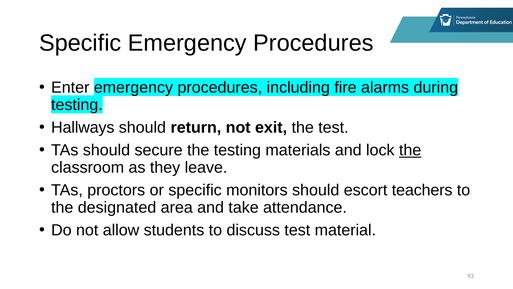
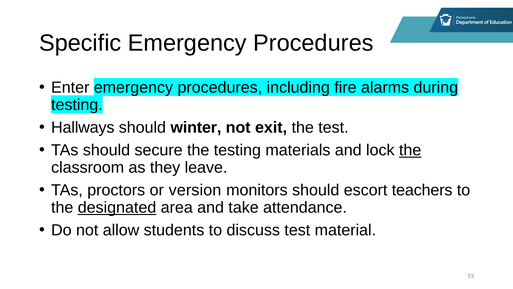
return: return -> winter (196, 127)
or specific: specific -> version (195, 190)
designated underline: none -> present (117, 207)
